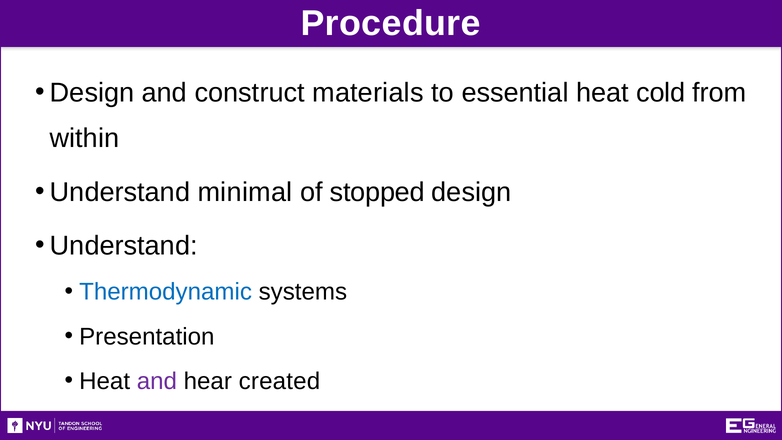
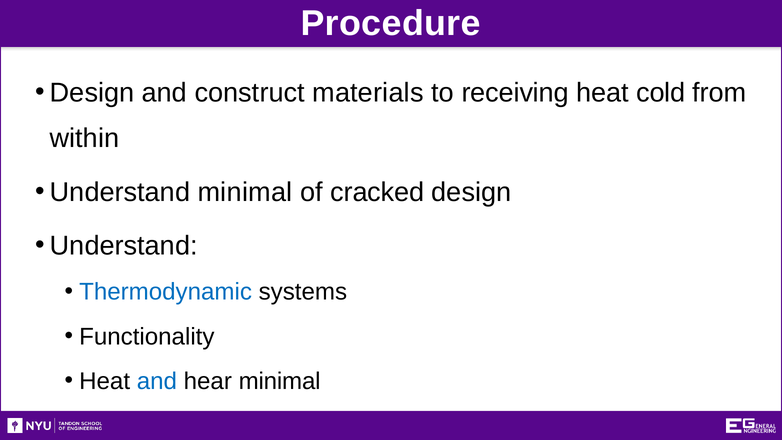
essential: essential -> receiving (515, 93)
stopped: stopped -> cracked (377, 192)
Presentation: Presentation -> Functionality (147, 336)
and colour: purple -> blue (157, 381)
hear created: created -> minimal (280, 381)
